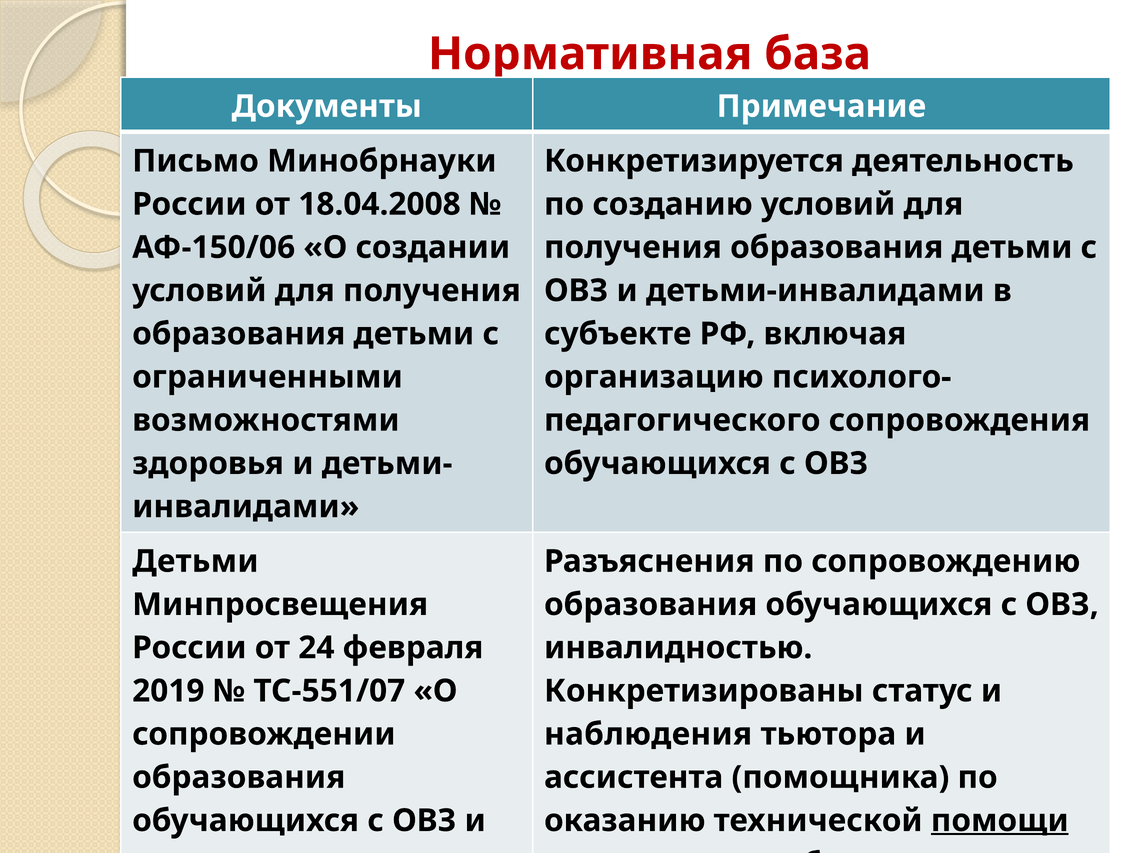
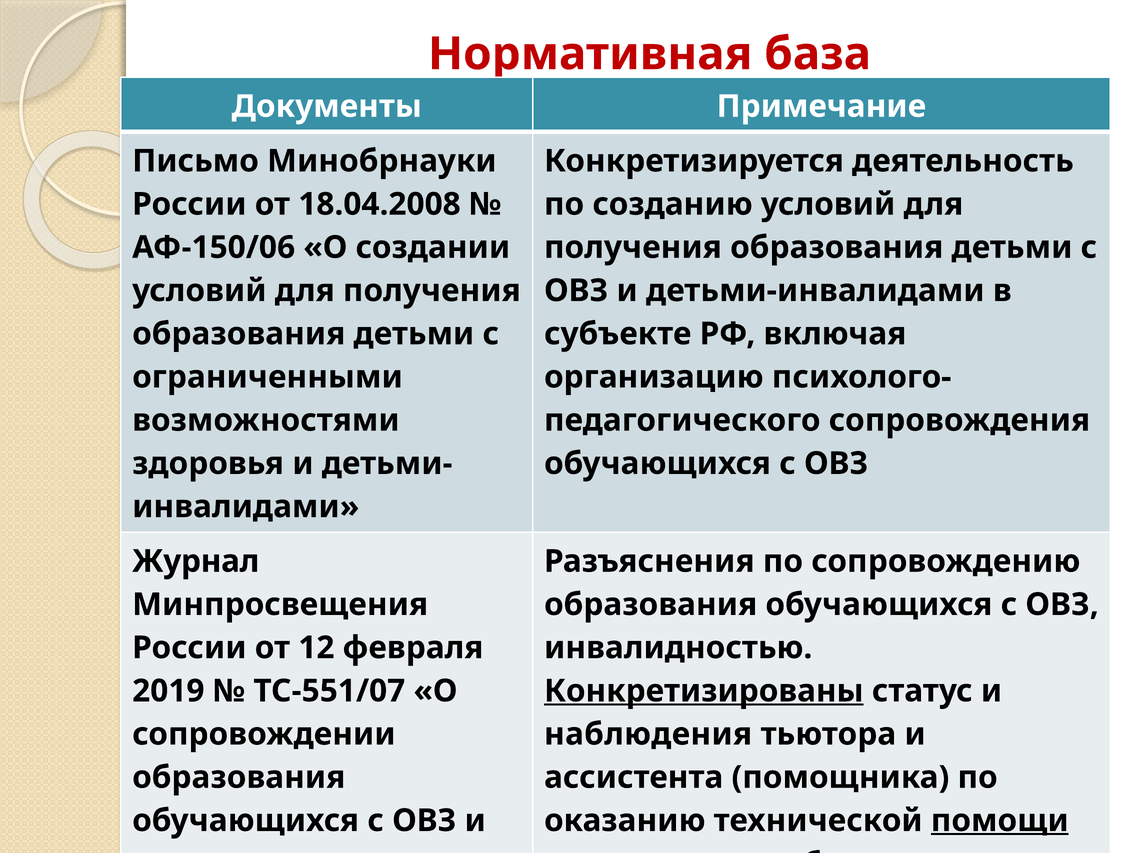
Детьми: Детьми -> Журнал (196, 561)
24: 24 -> 12 (316, 648)
Конкретизированы underline: none -> present (704, 691)
